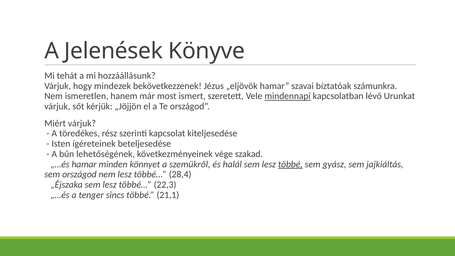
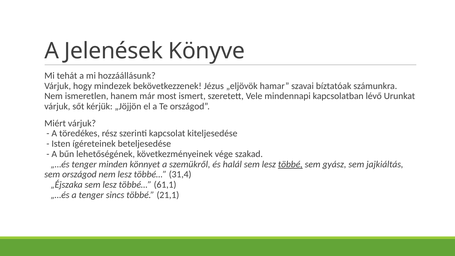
mindennapi underline: present -> none (288, 96)
„…és hamar: hamar -> tenger (84, 164)
28,4: 28,4 -> 31,4 (180, 174)
22,3: 22,3 -> 61,1 (165, 185)
